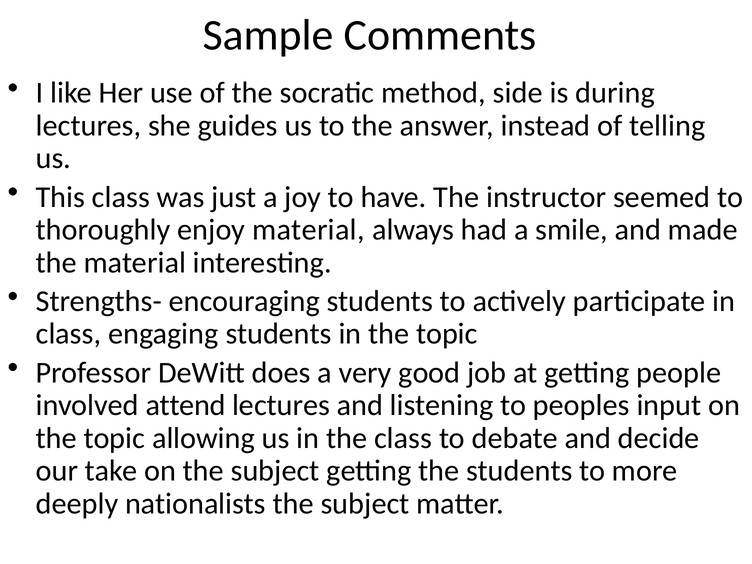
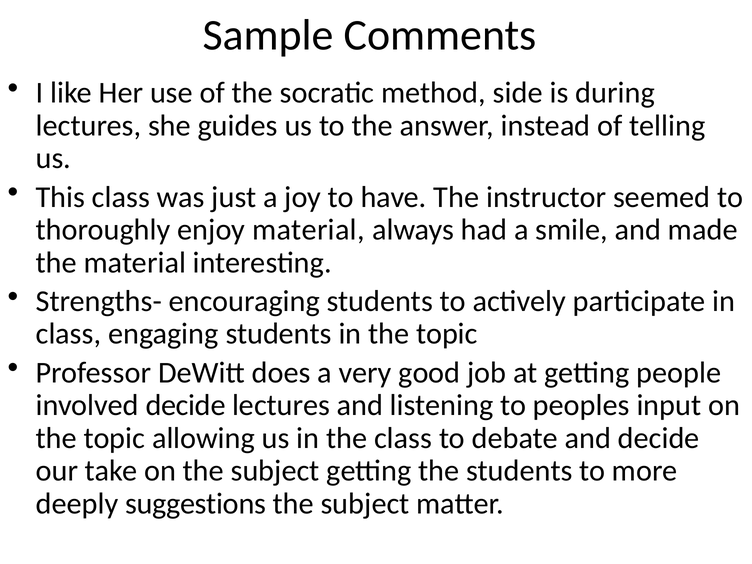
involved attend: attend -> decide (186, 405)
nationalists: nationalists -> suggestions (196, 504)
